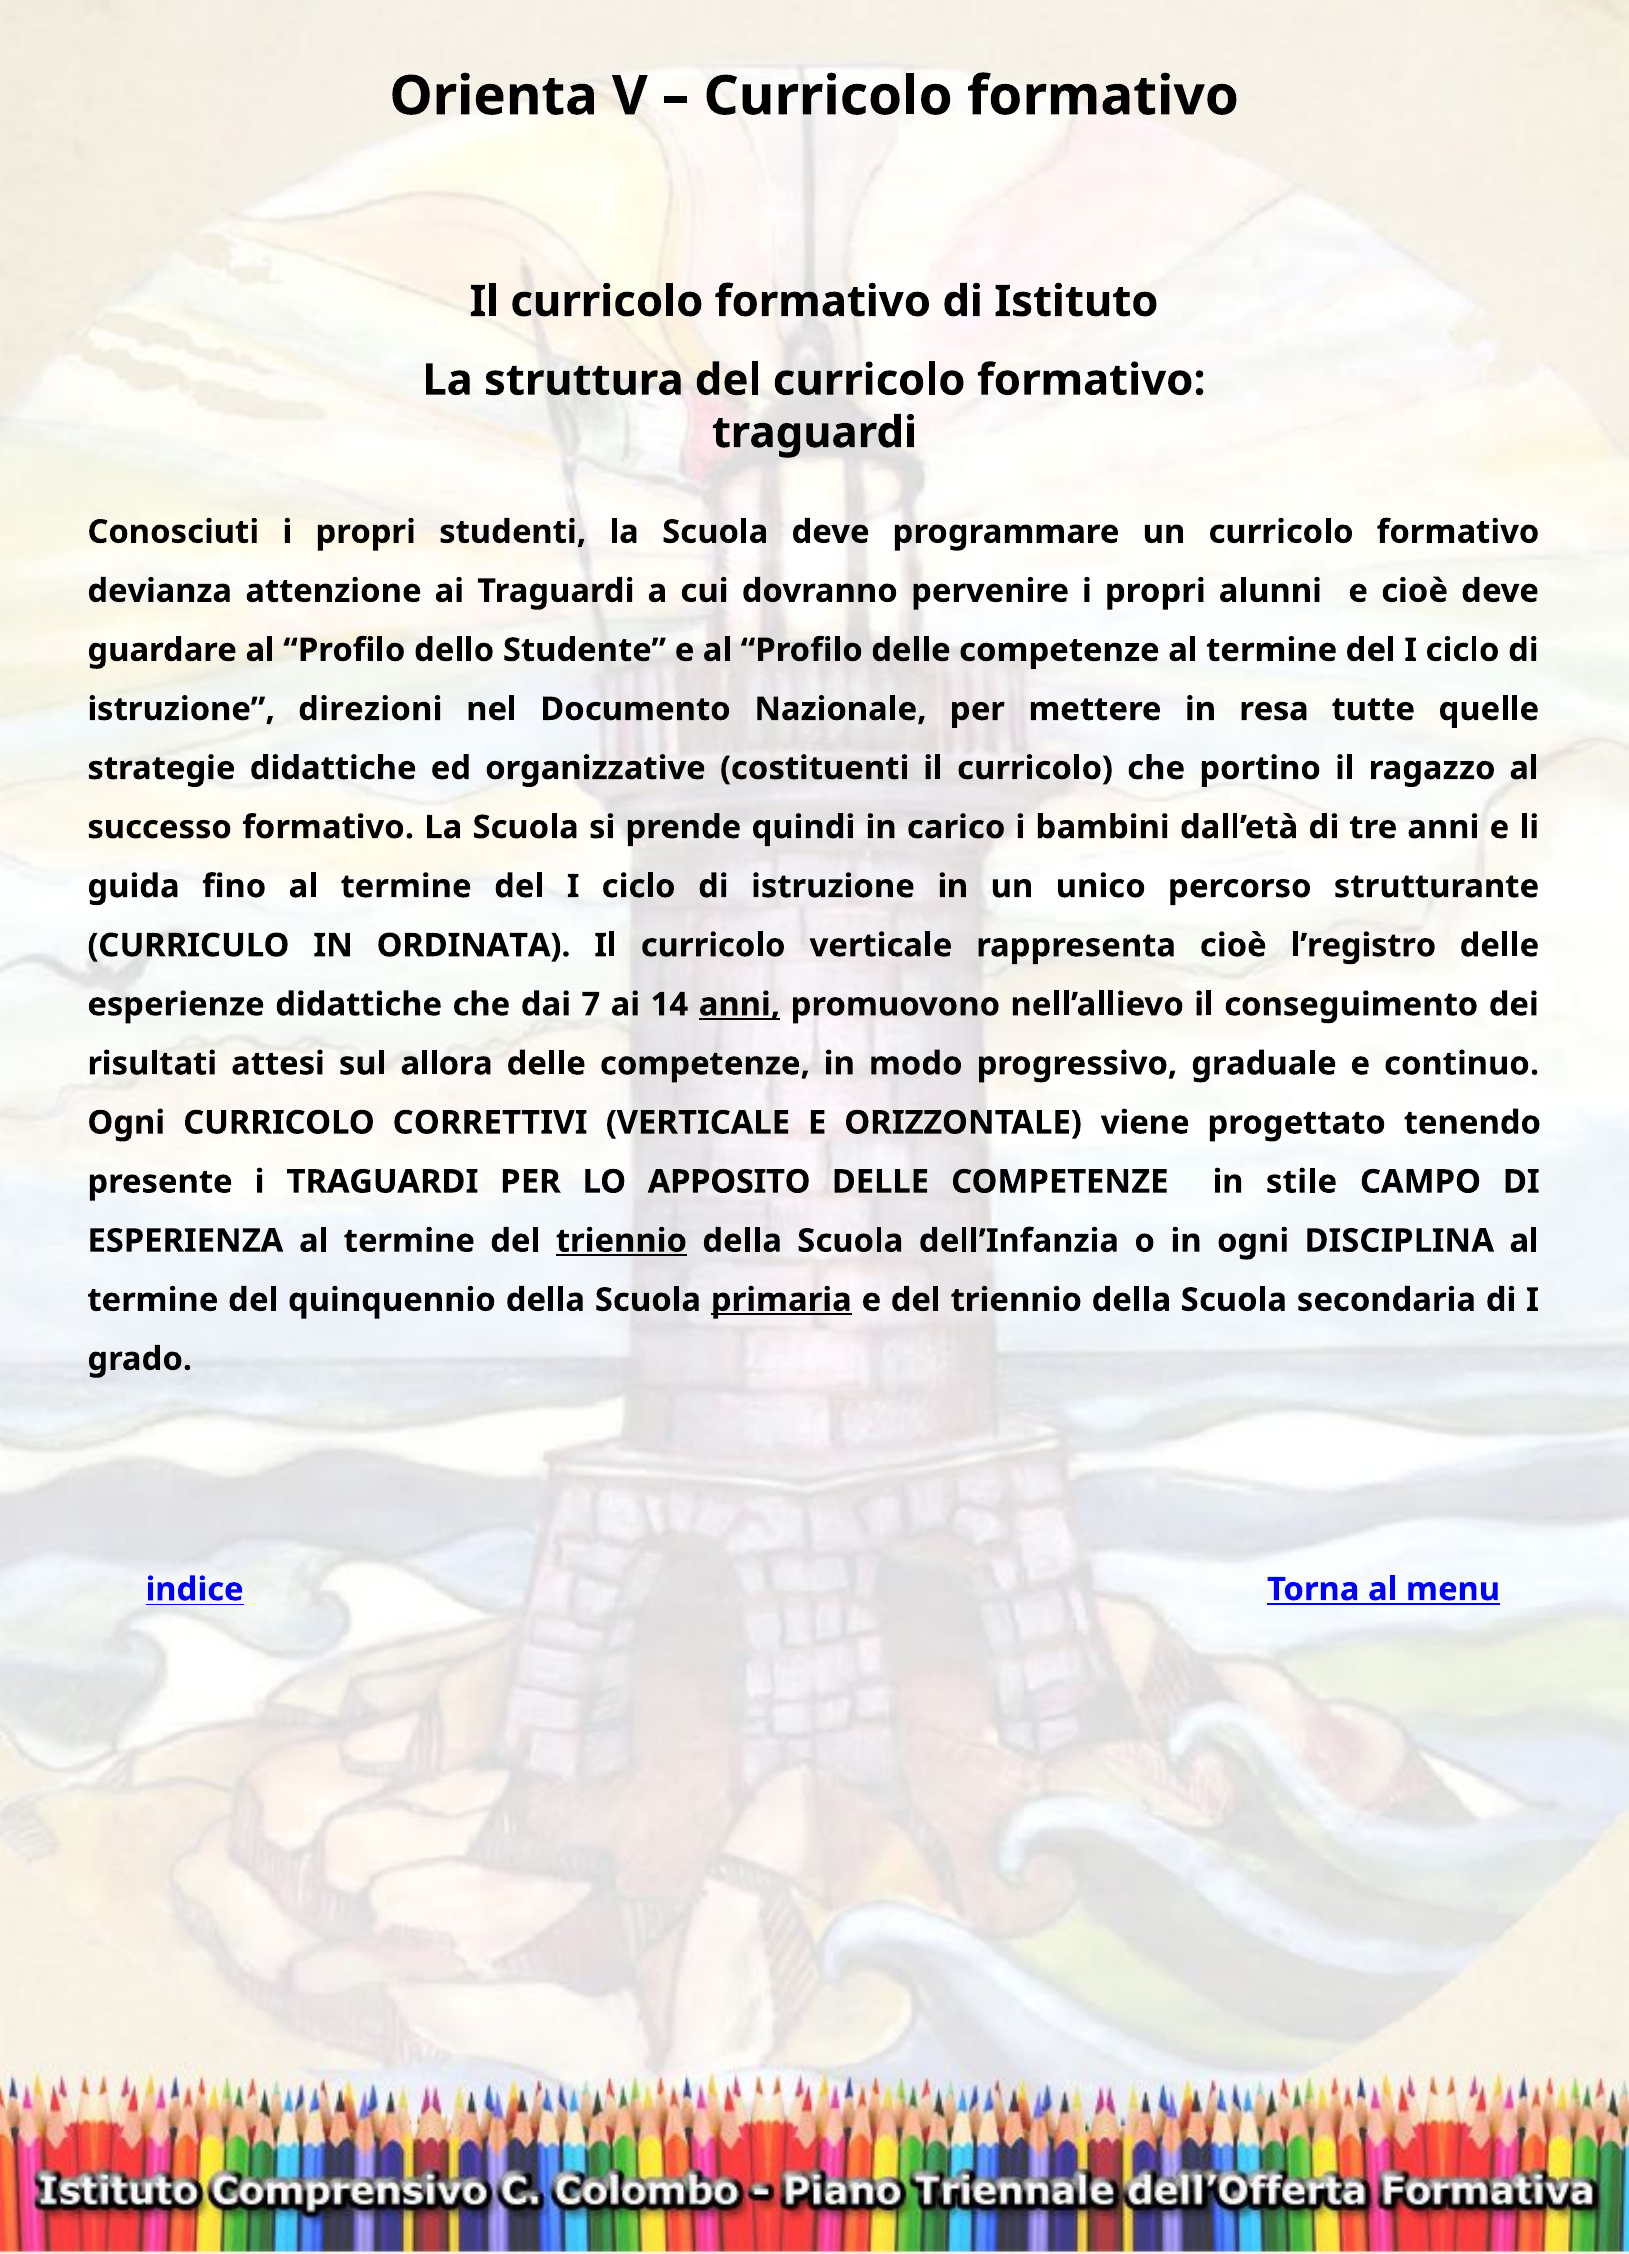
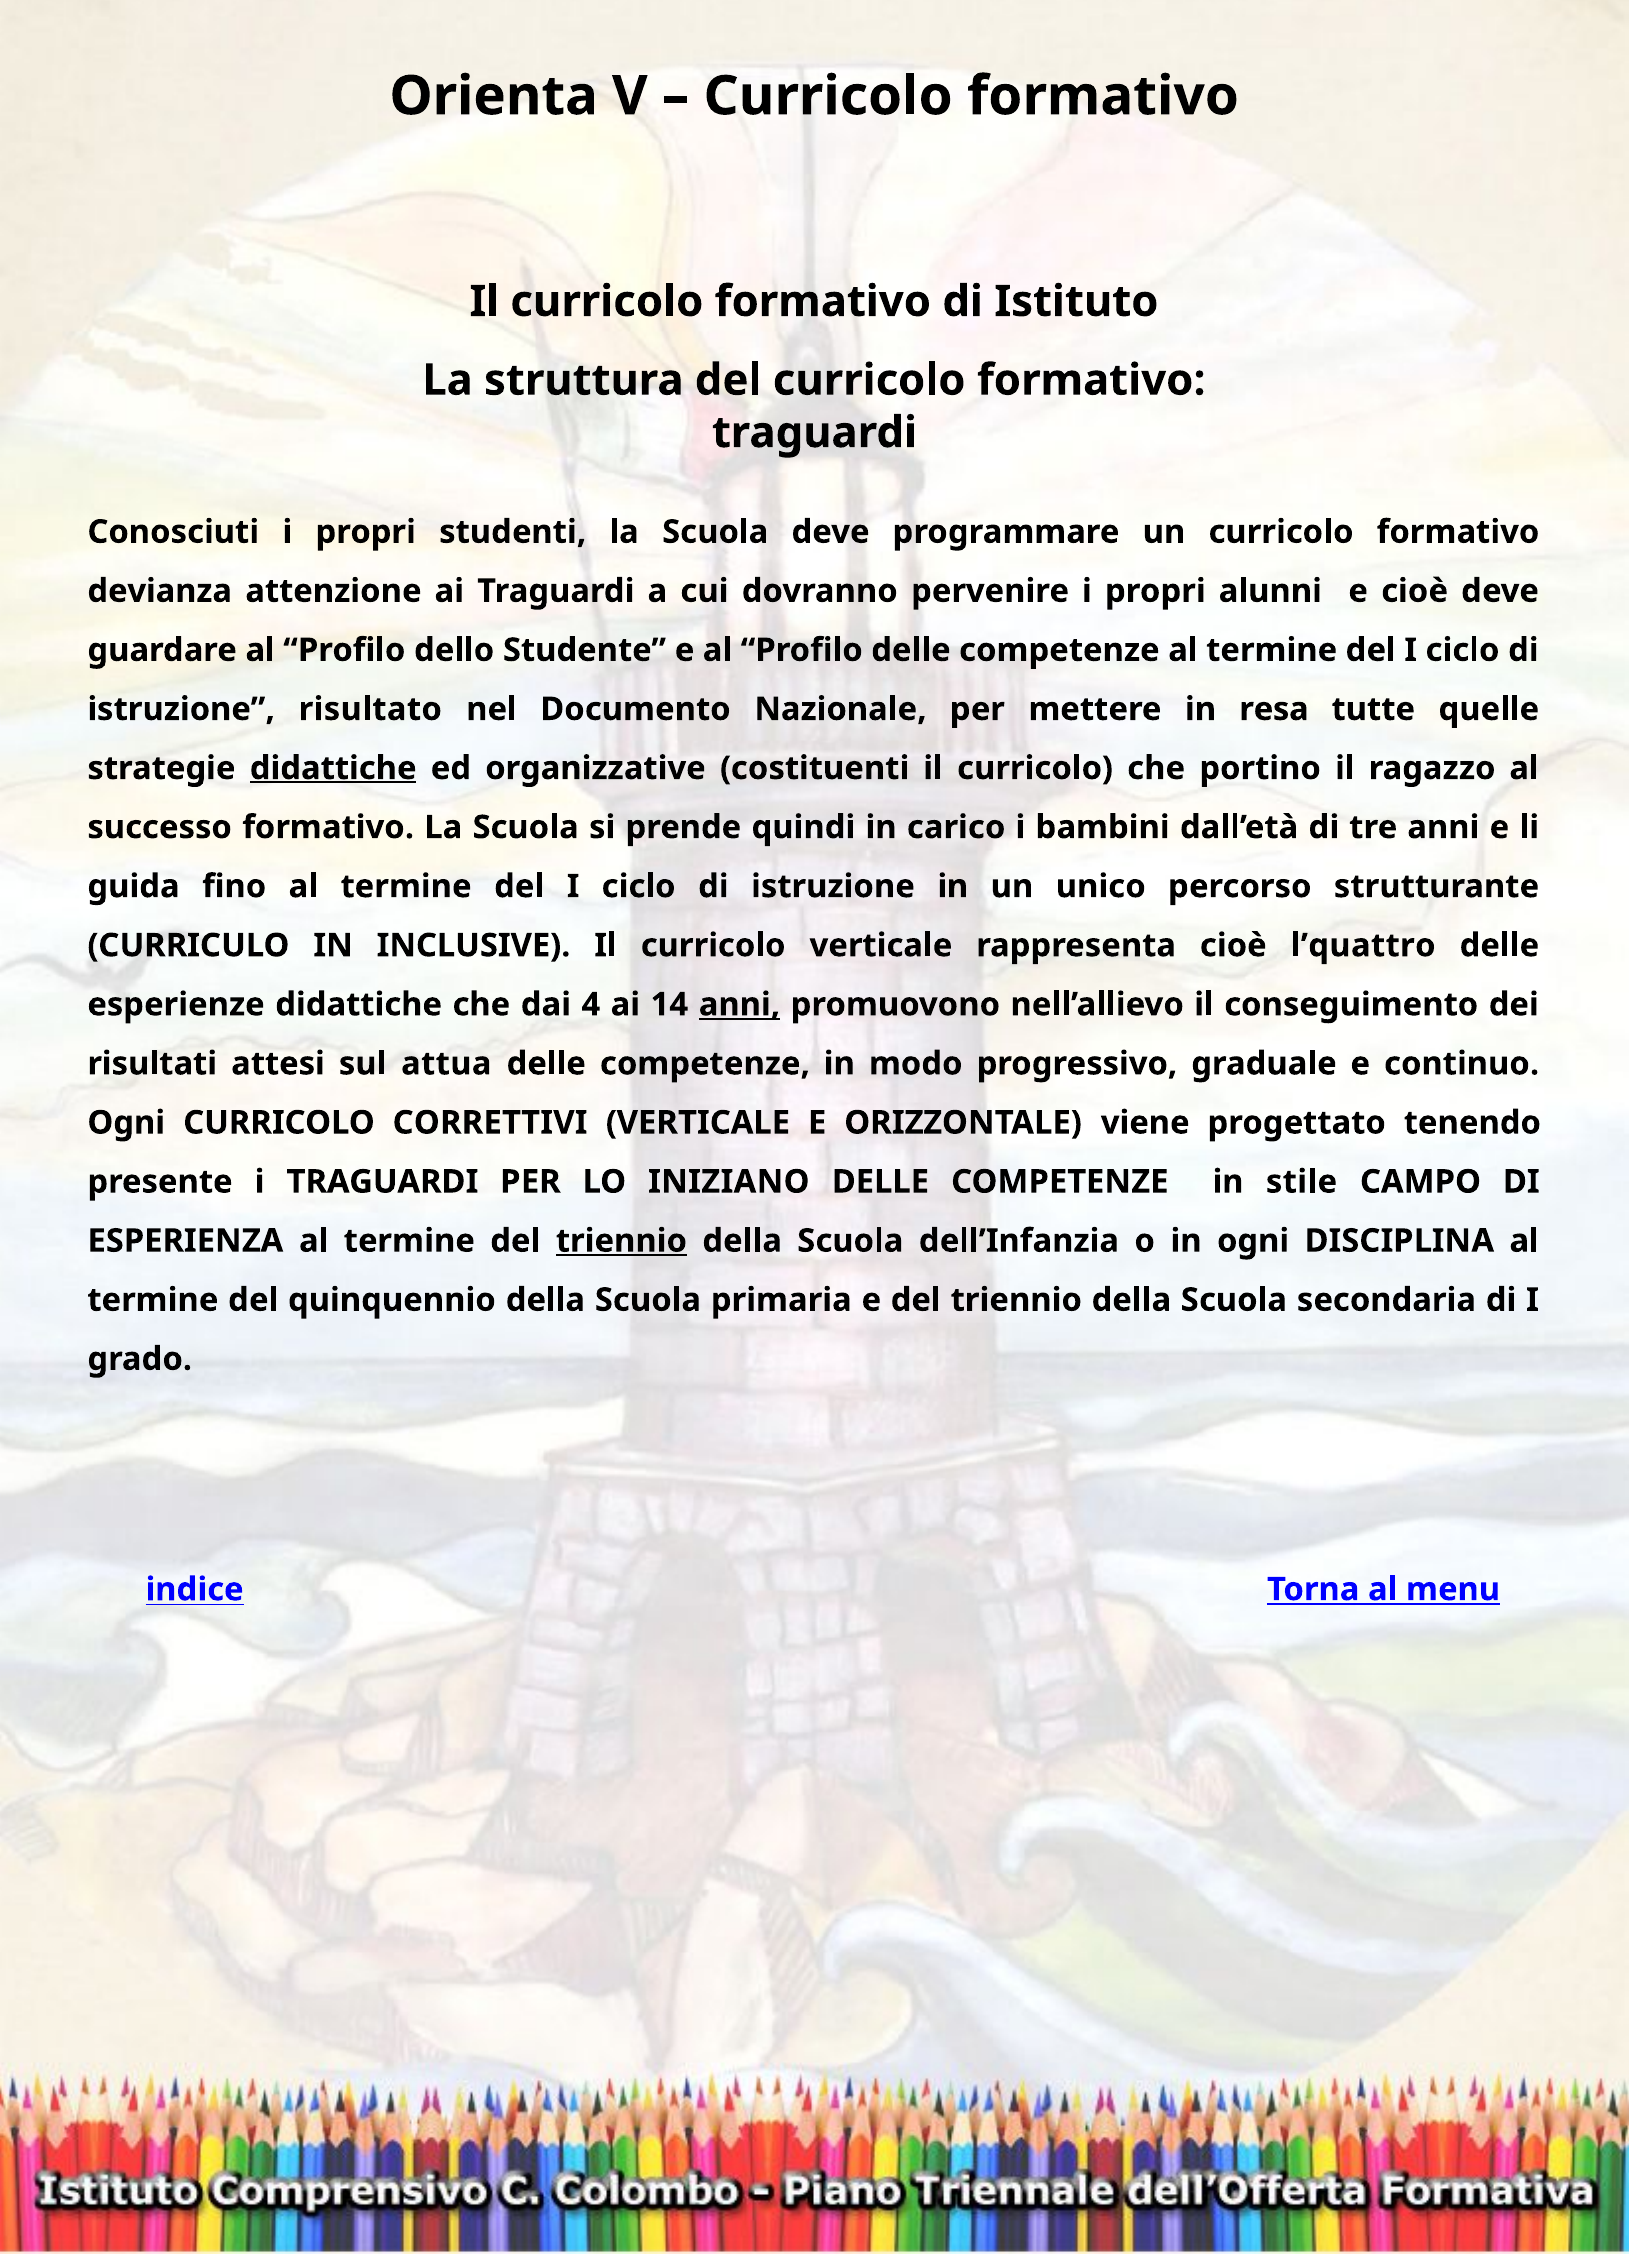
direzioni: direzioni -> risultato (370, 709)
didattiche underline: none -> present (333, 769)
ORDINATA: ORDINATA -> INCLUSIVE (474, 946)
l’registro: l’registro -> l’quattro (1363, 946)
7: 7 -> 4 (591, 1005)
allora: allora -> attua (446, 1064)
APPOSITO: APPOSITO -> INIZIANO (729, 1182)
primaria underline: present -> none (781, 1300)
